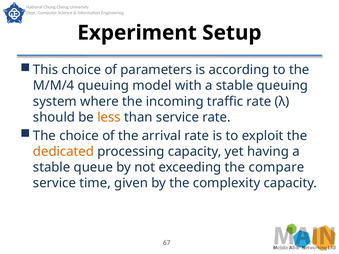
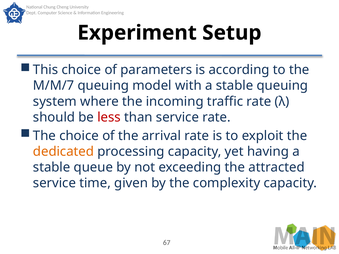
M/M/4: M/M/4 -> M/M/7 (54, 86)
less colour: orange -> red (109, 117)
compare: compare -> attracted (277, 167)
